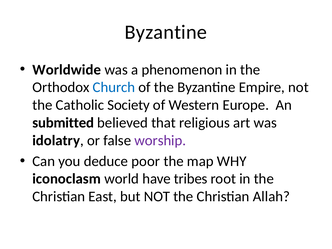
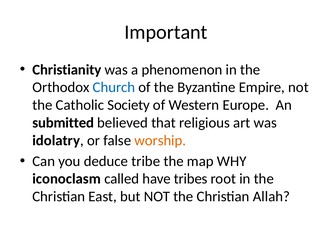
Byzantine: Byzantine -> Important (166, 32)
Worldwide: Worldwide -> Christianity (67, 70)
worship colour: purple -> orange (160, 140)
poor: poor -> tribe (146, 161)
world: world -> called (122, 179)
